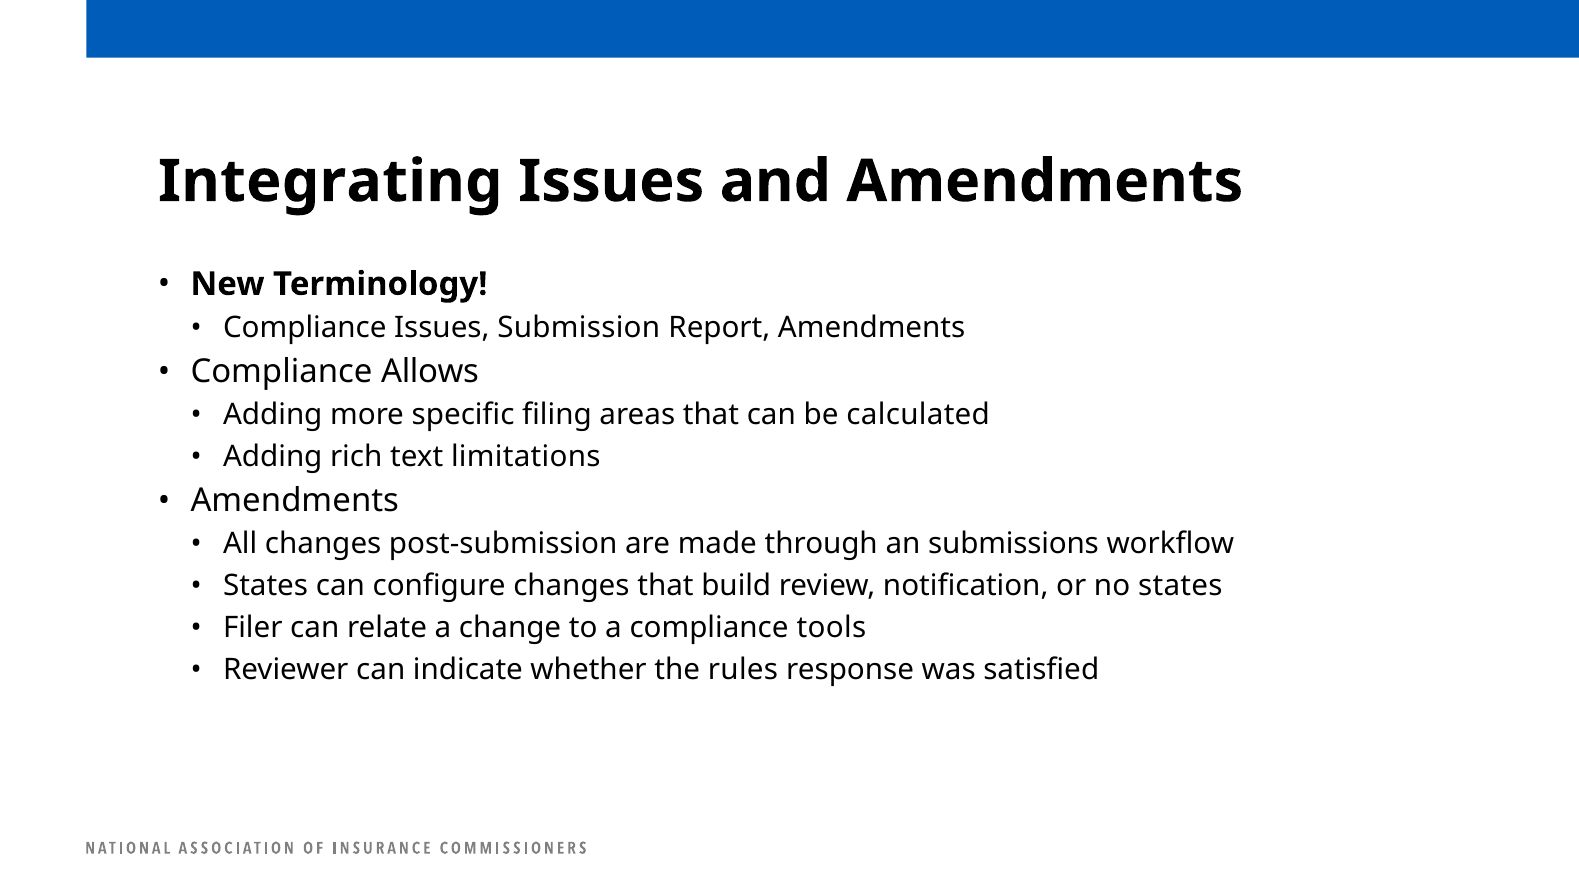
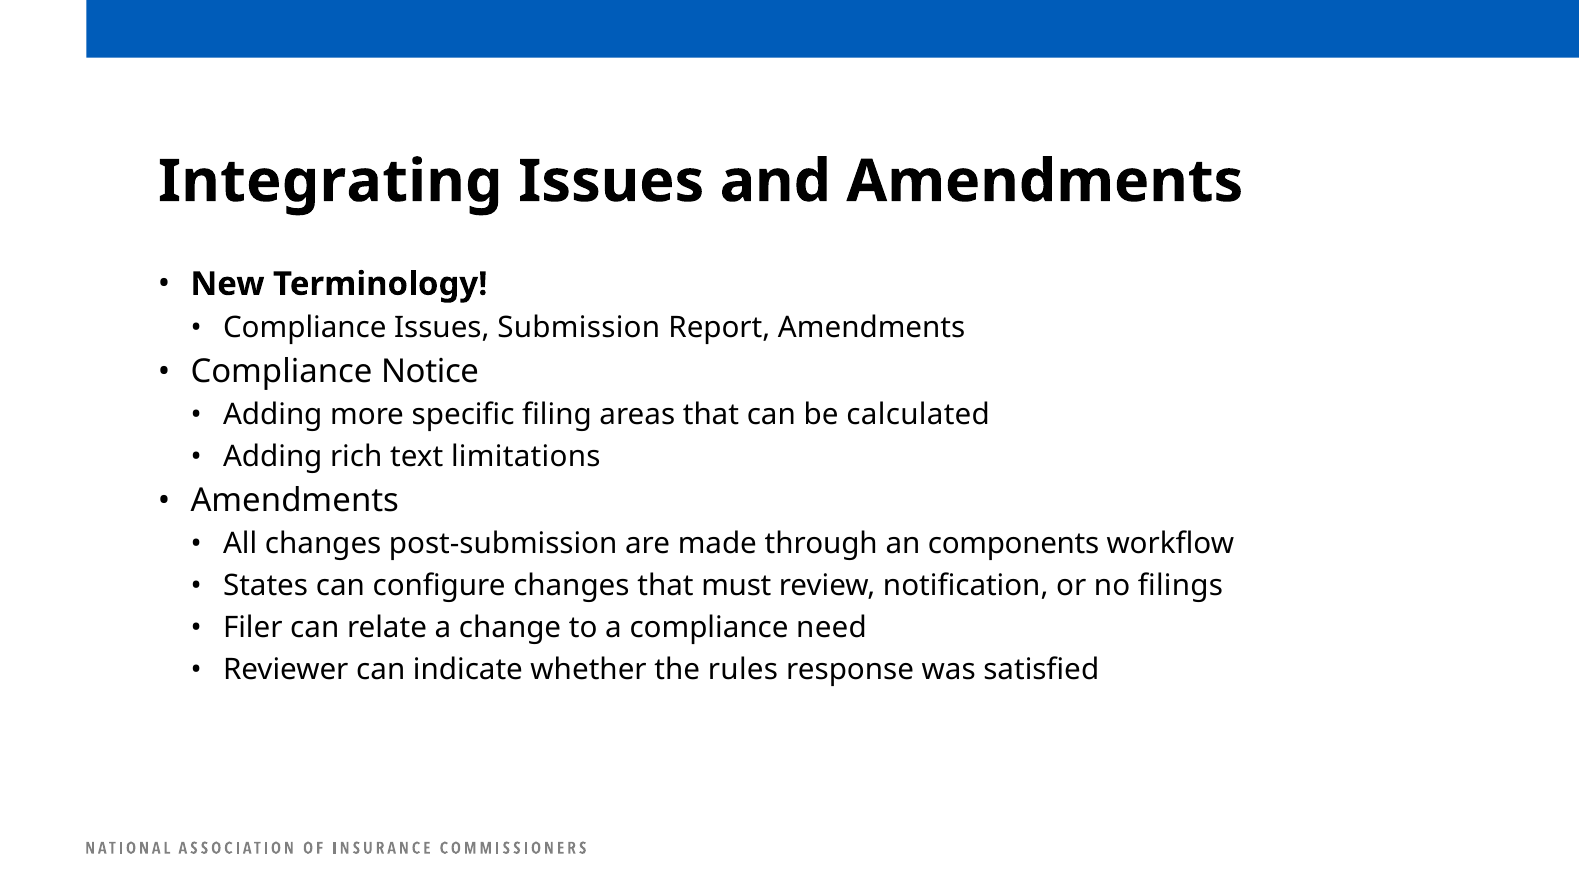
Allows: Allows -> Notice (430, 371)
submissions: submissions -> components (1014, 544)
build: build -> must (736, 586)
no states: states -> filings (1180, 586)
tools: tools -> need (832, 628)
